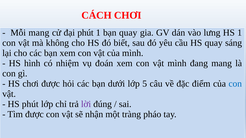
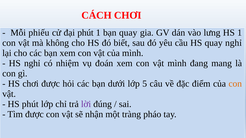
Mỗi mang: mang -> phiếu (39, 33)
quay sáng: sáng -> nghỉ (234, 43)
HS hình: hình -> nghỉ (32, 63)
con colour: blue -> orange (235, 84)
